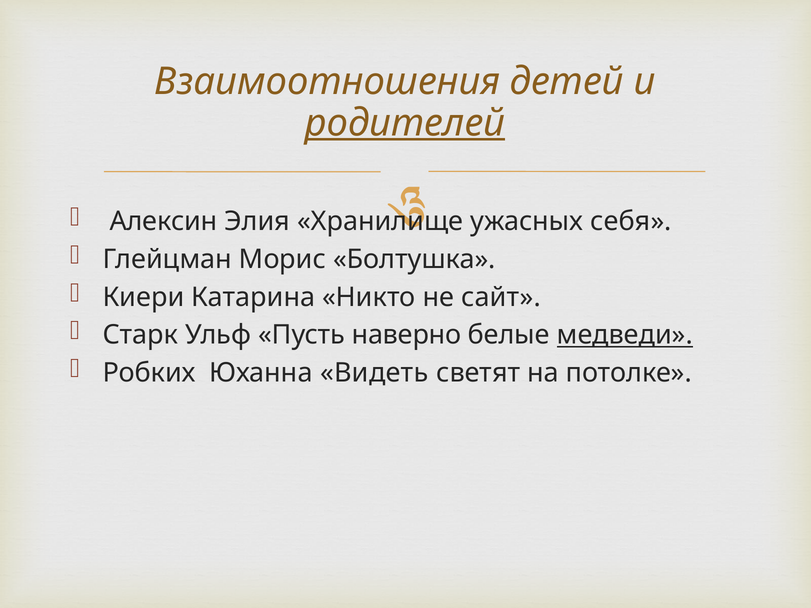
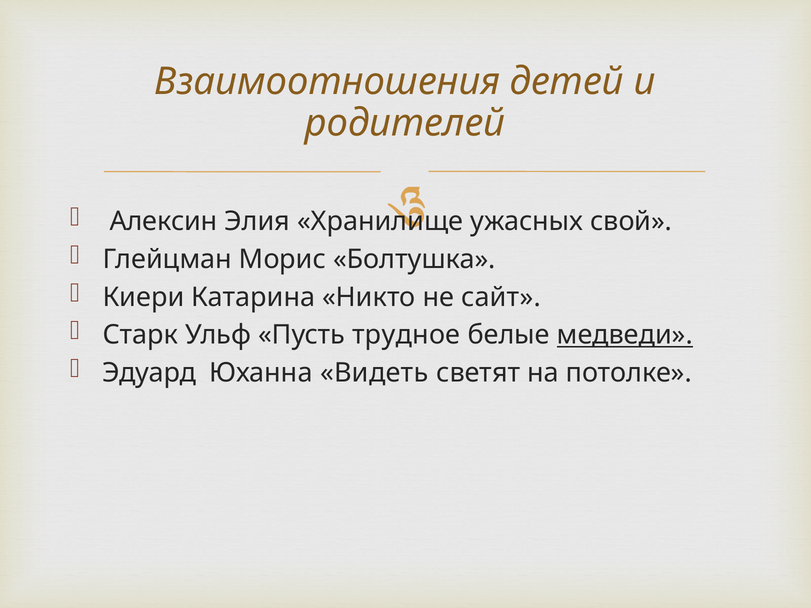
родителей underline: present -> none (405, 123)
себя: себя -> свой (631, 222)
наверно: наверно -> трудное (406, 335)
Робких: Робких -> Эдуард (149, 373)
